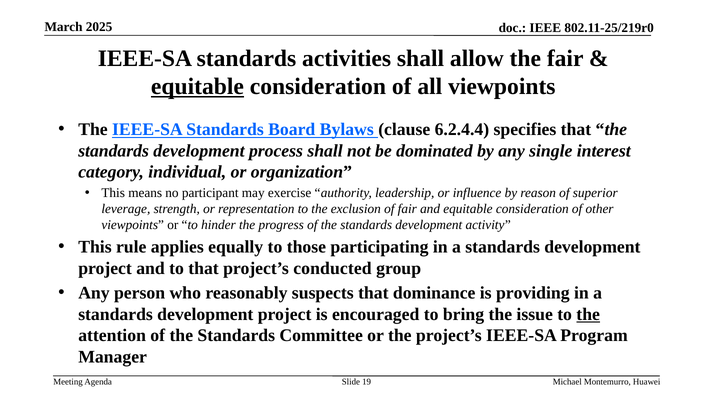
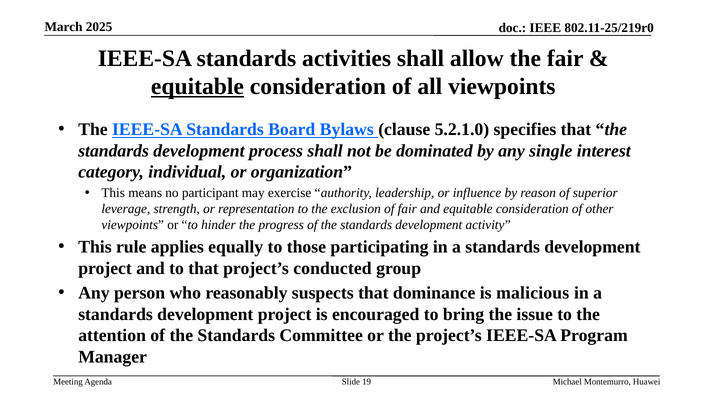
6.2.4.4: 6.2.4.4 -> 5.2.1.0 (462, 129)
providing: providing -> malicious (533, 293)
the underline: present -> none (588, 314)
